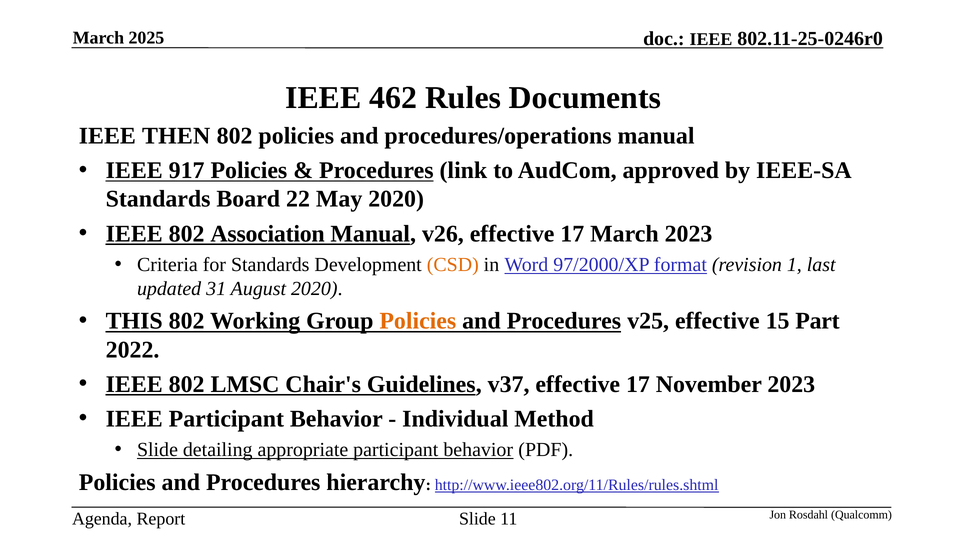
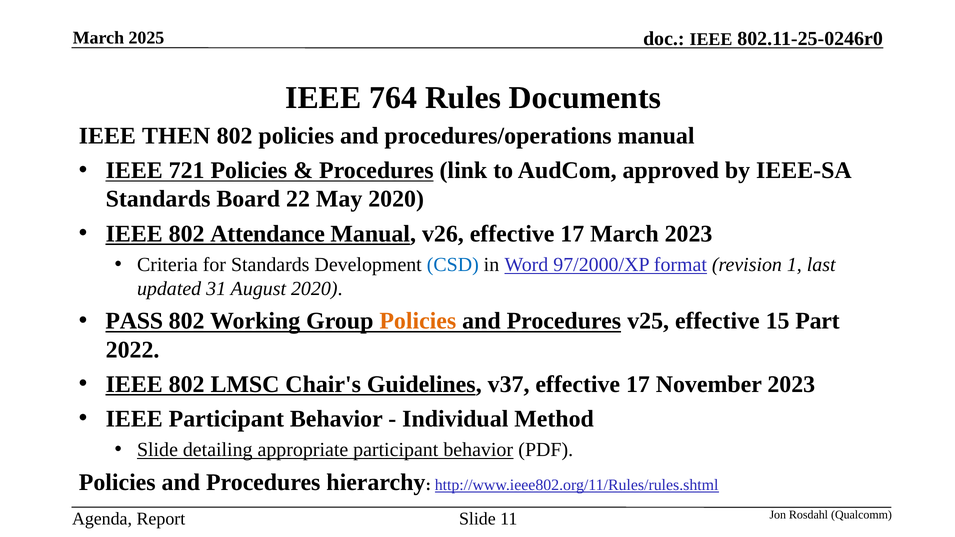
462: 462 -> 764 (393, 98)
917: 917 -> 721 (187, 171)
Association: Association -> Attendance (268, 234)
CSD colour: orange -> blue (453, 265)
THIS: THIS -> PASS (134, 321)
